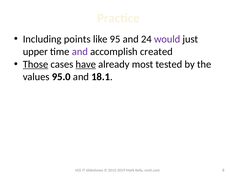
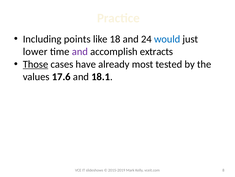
95: 95 -> 18 (115, 39)
would colour: purple -> blue (167, 39)
upper: upper -> lower (35, 51)
created: created -> extracts (156, 51)
have underline: present -> none (86, 64)
95.0: 95.0 -> 17.6 (61, 77)
